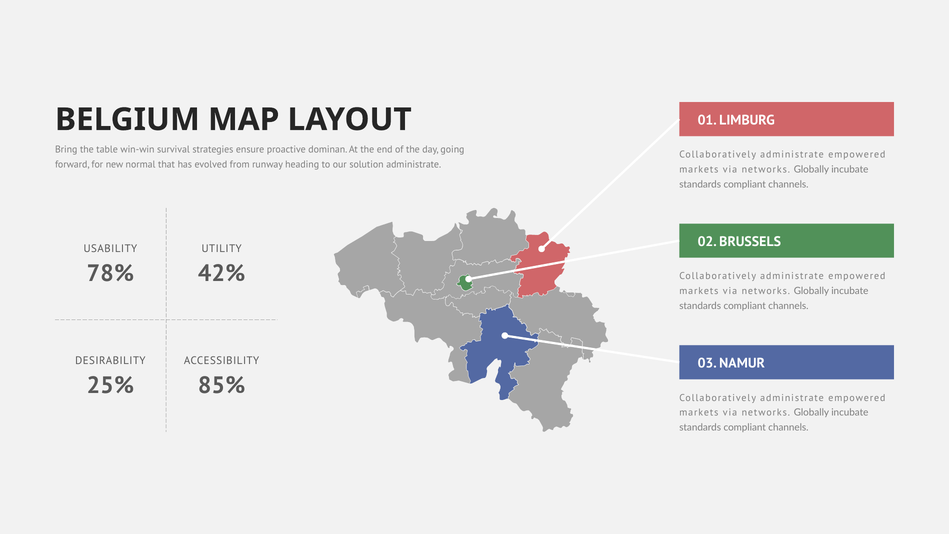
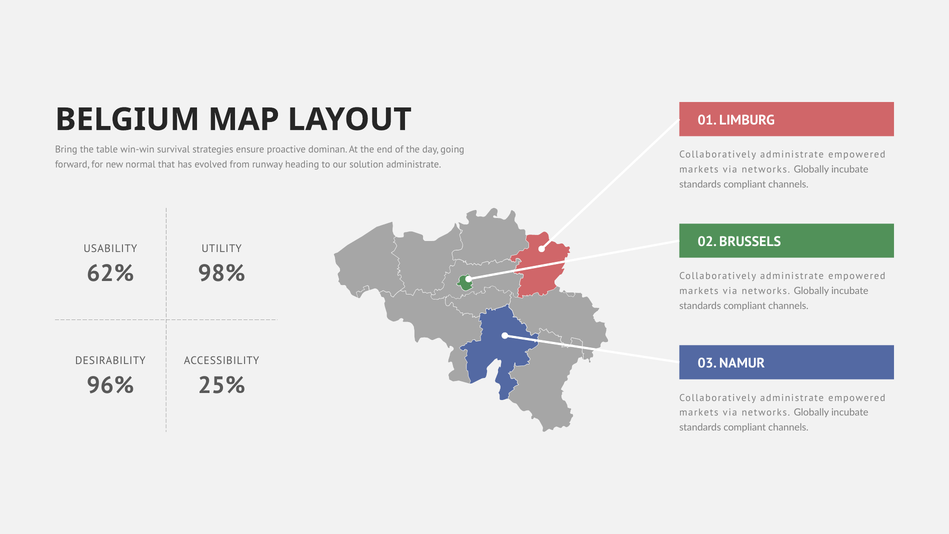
78%: 78% -> 62% (110, 273)
42%: 42% -> 98% (222, 273)
25%: 25% -> 96% (110, 385)
85%: 85% -> 25% (222, 385)
